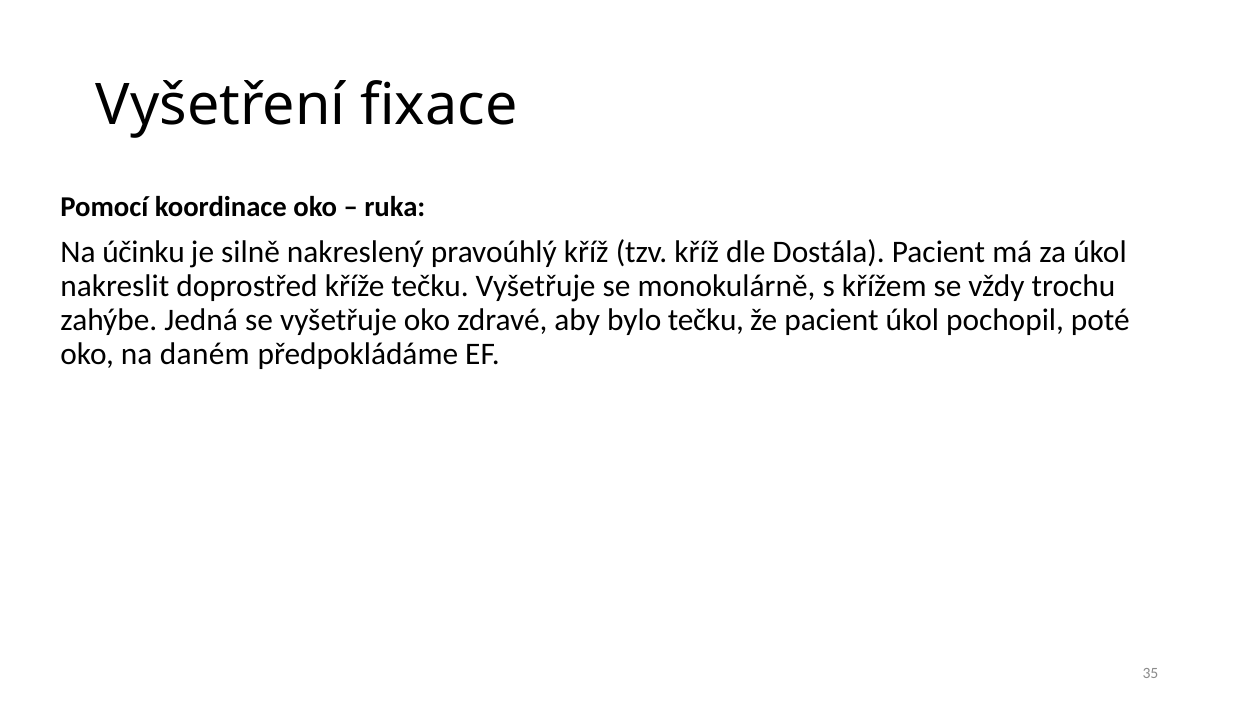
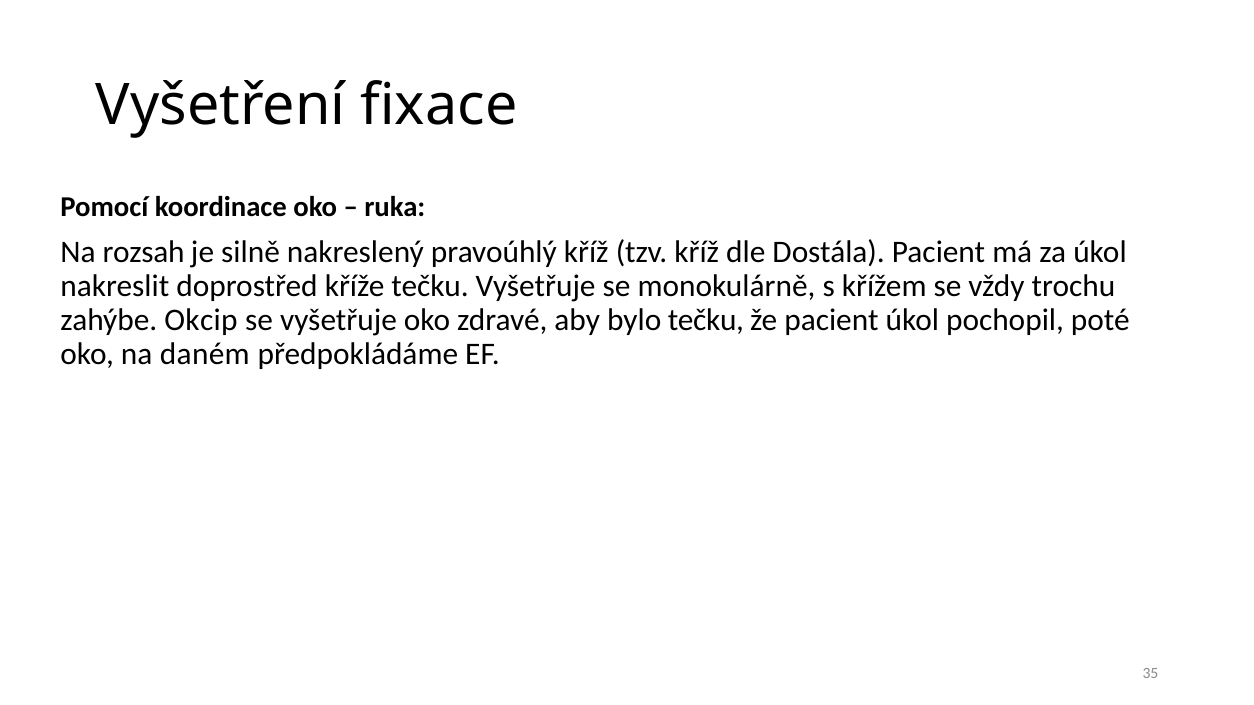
účinku: účinku -> rozsah (144, 253)
Jedná: Jedná -> Okcip (201, 320)
